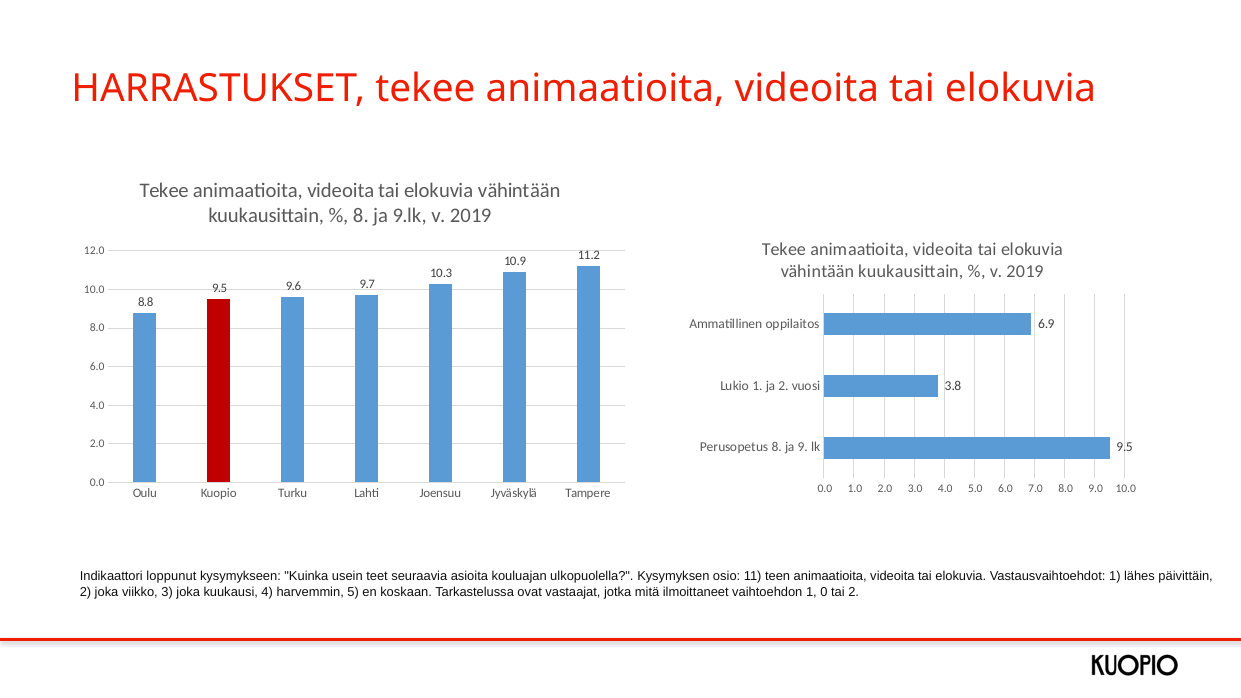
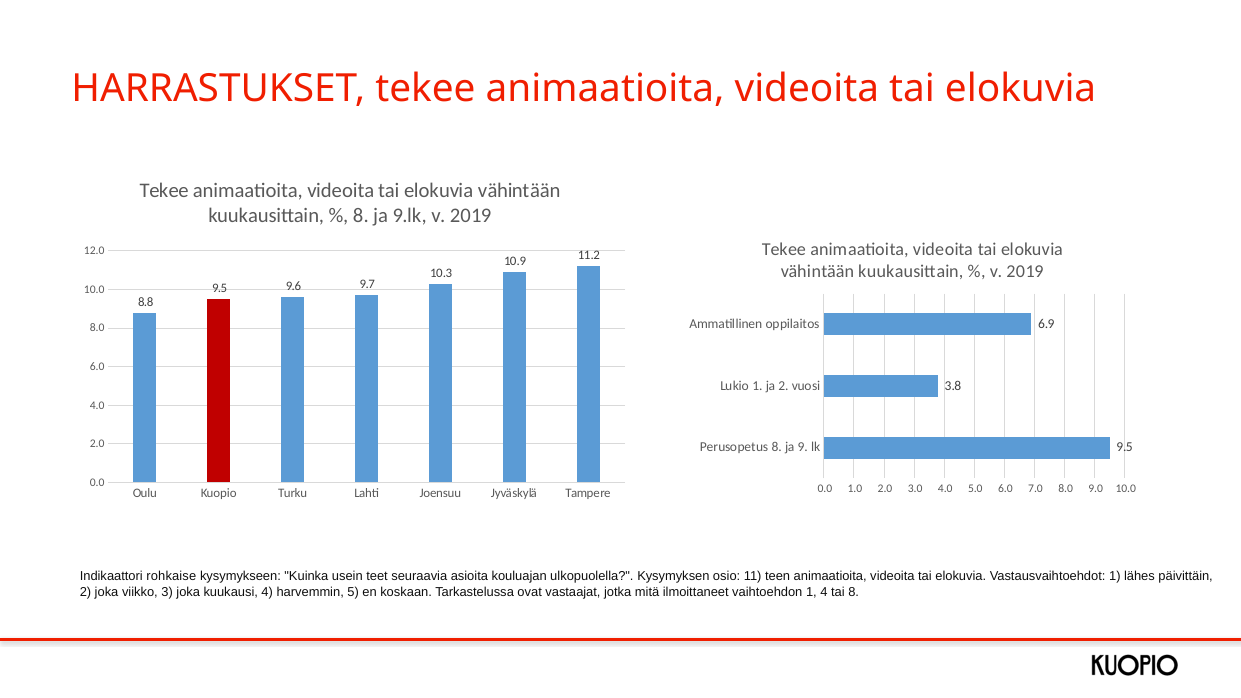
loppunut: loppunut -> rohkaise (171, 576)
1 0: 0 -> 4 (824, 592)
tai 2: 2 -> 8 (854, 592)
